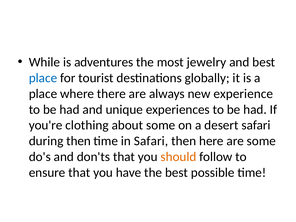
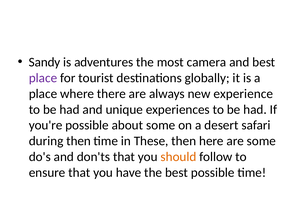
While: While -> Sandy (45, 62)
jewelry: jewelry -> camera (207, 62)
place colour: blue -> purple (43, 78)
you're clothing: clothing -> possible (87, 125)
in Safari: Safari -> These (151, 141)
